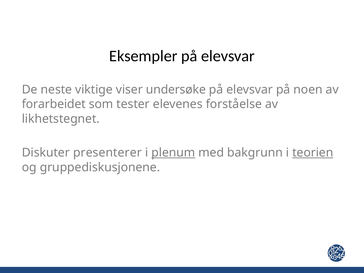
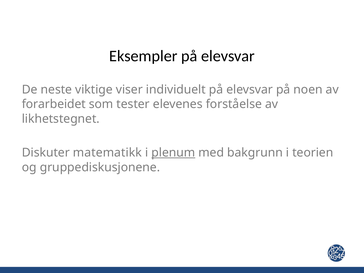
undersøke: undersøke -> individuelt (176, 90)
presenterer: presenterer -> matematikk (107, 153)
teorien underline: present -> none (313, 153)
